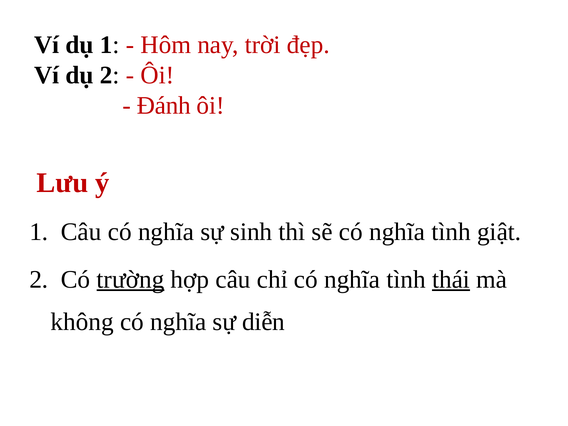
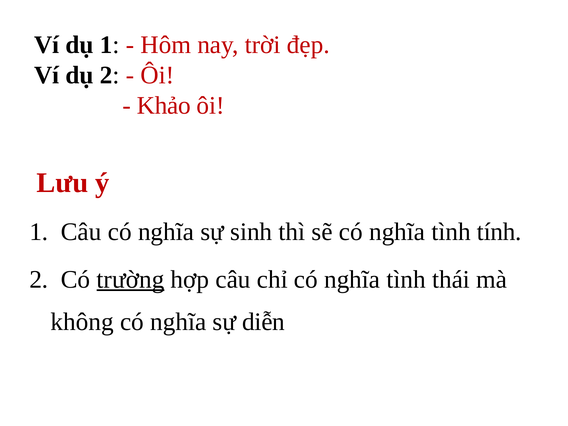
Đánh: Đánh -> Khảo (164, 105)
giật: giật -> tính (499, 232)
thái underline: present -> none (451, 279)
